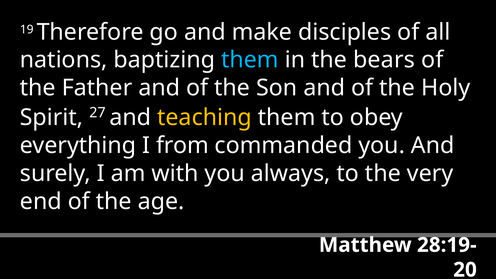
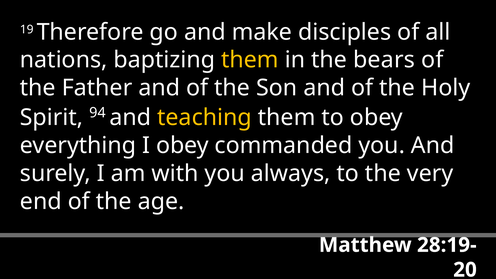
them colour: light blue -> yellow (250, 60)
27: 27 -> 94 (97, 113)
I from: from -> obey (183, 146)
